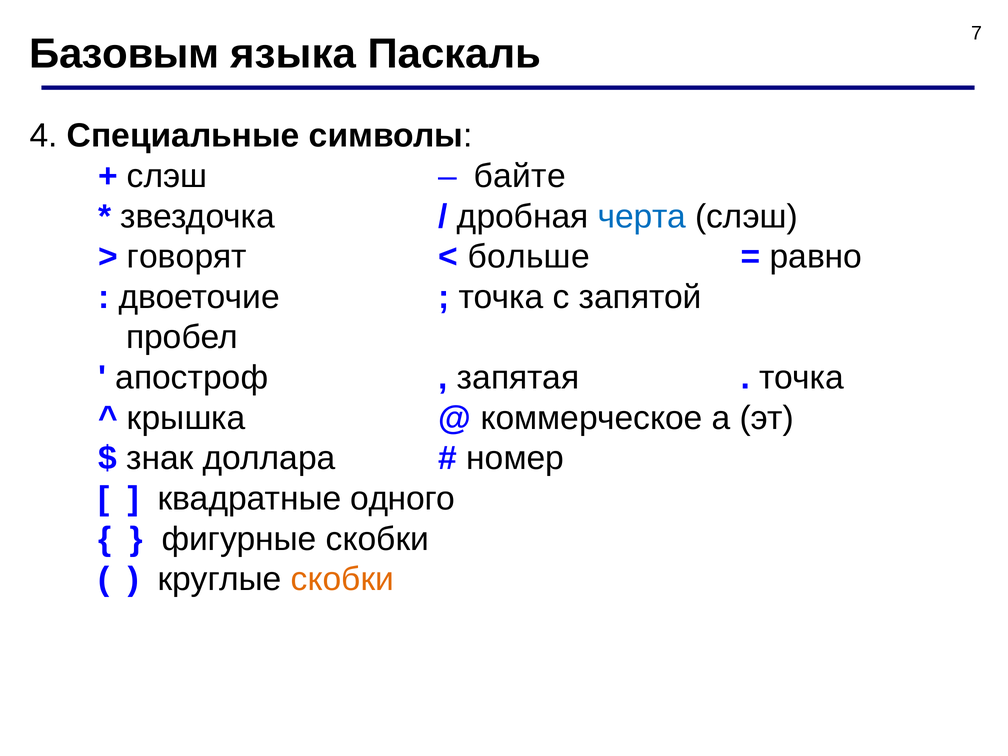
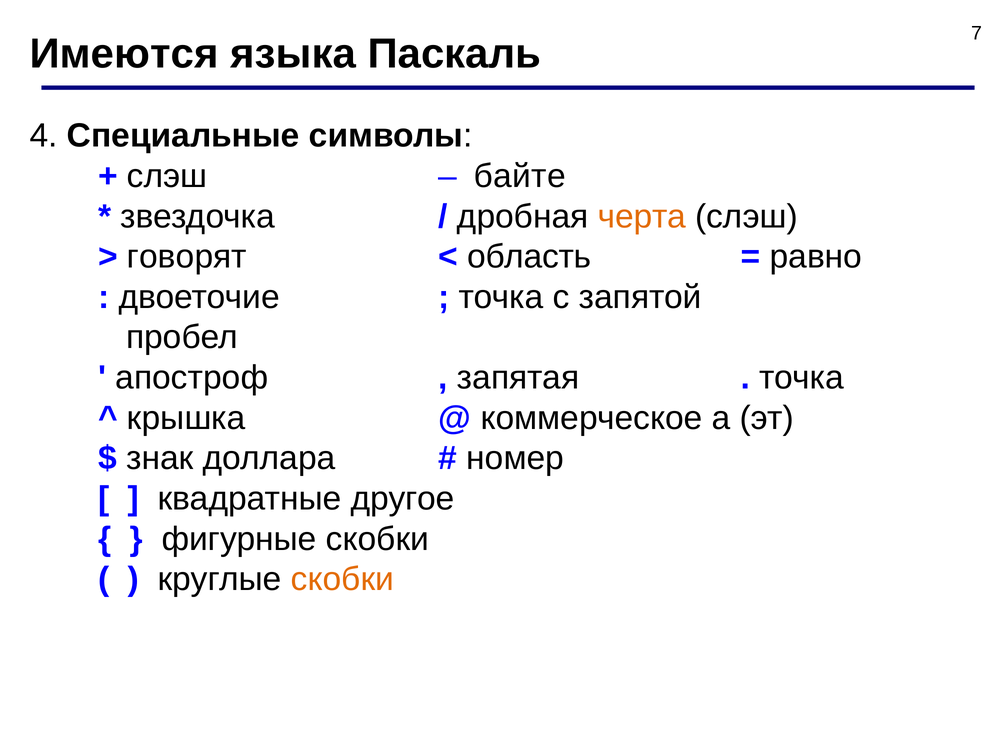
Базовым: Базовым -> Имеются (124, 54)
черта colour: blue -> orange (642, 216)
больше: больше -> область (529, 257)
одного: одного -> другое (403, 499)
